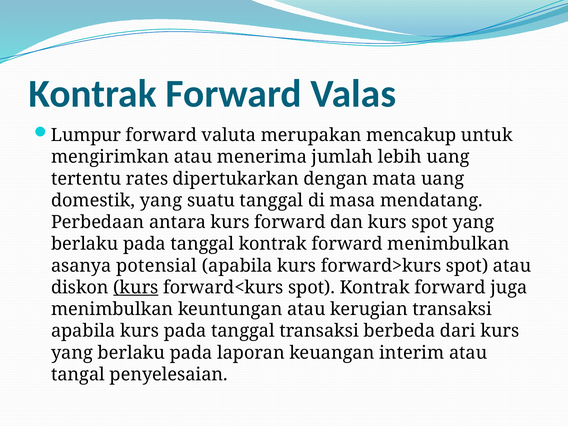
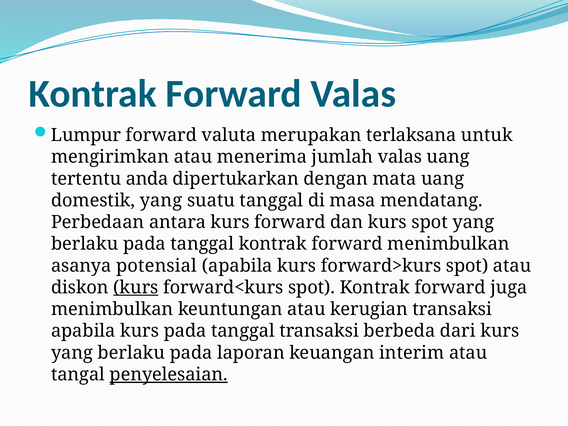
mencakup: mencakup -> terlaksana (411, 135)
jumlah lebih: lebih -> valas (400, 157)
rates: rates -> anda (147, 179)
penyelesaian underline: none -> present (169, 375)
